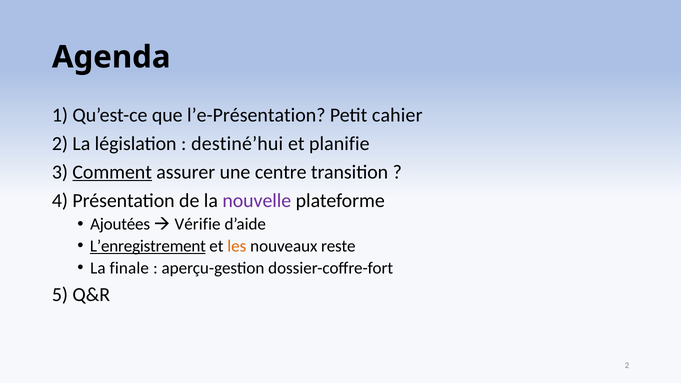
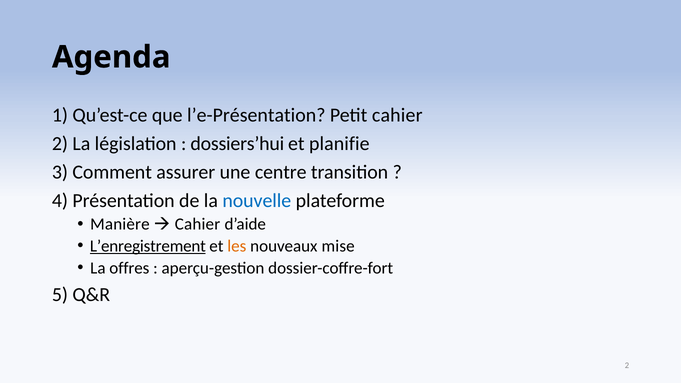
destiné’hui: destiné’hui -> dossiers’hui (237, 144)
Comment underline: present -> none (112, 172)
nouvelle colour: purple -> blue (257, 201)
Ajoutées: Ajoutées -> Manière (120, 224)
Vérifie: Vérifie -> Cahier (198, 224)
reste: reste -> mise (338, 246)
finale: finale -> offres (129, 268)
